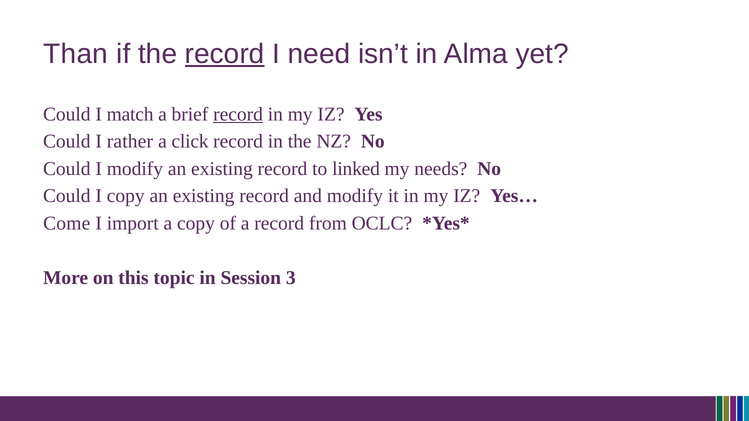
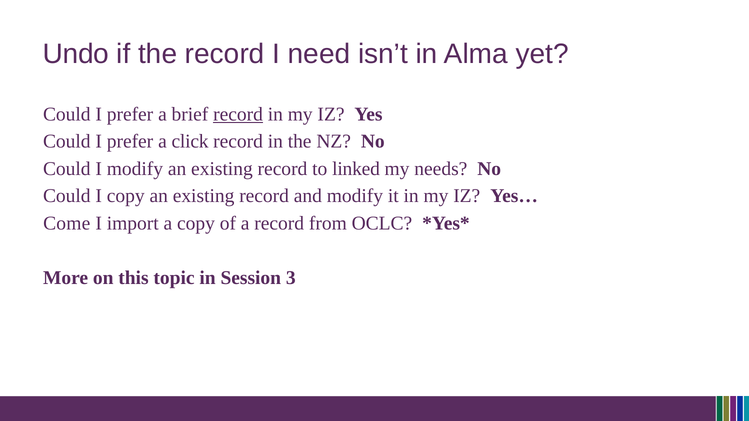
Than: Than -> Undo (76, 54)
record underline: present -> none (225, 54)
match: match -> prefer (130, 114)
rather: rather -> prefer (130, 141)
